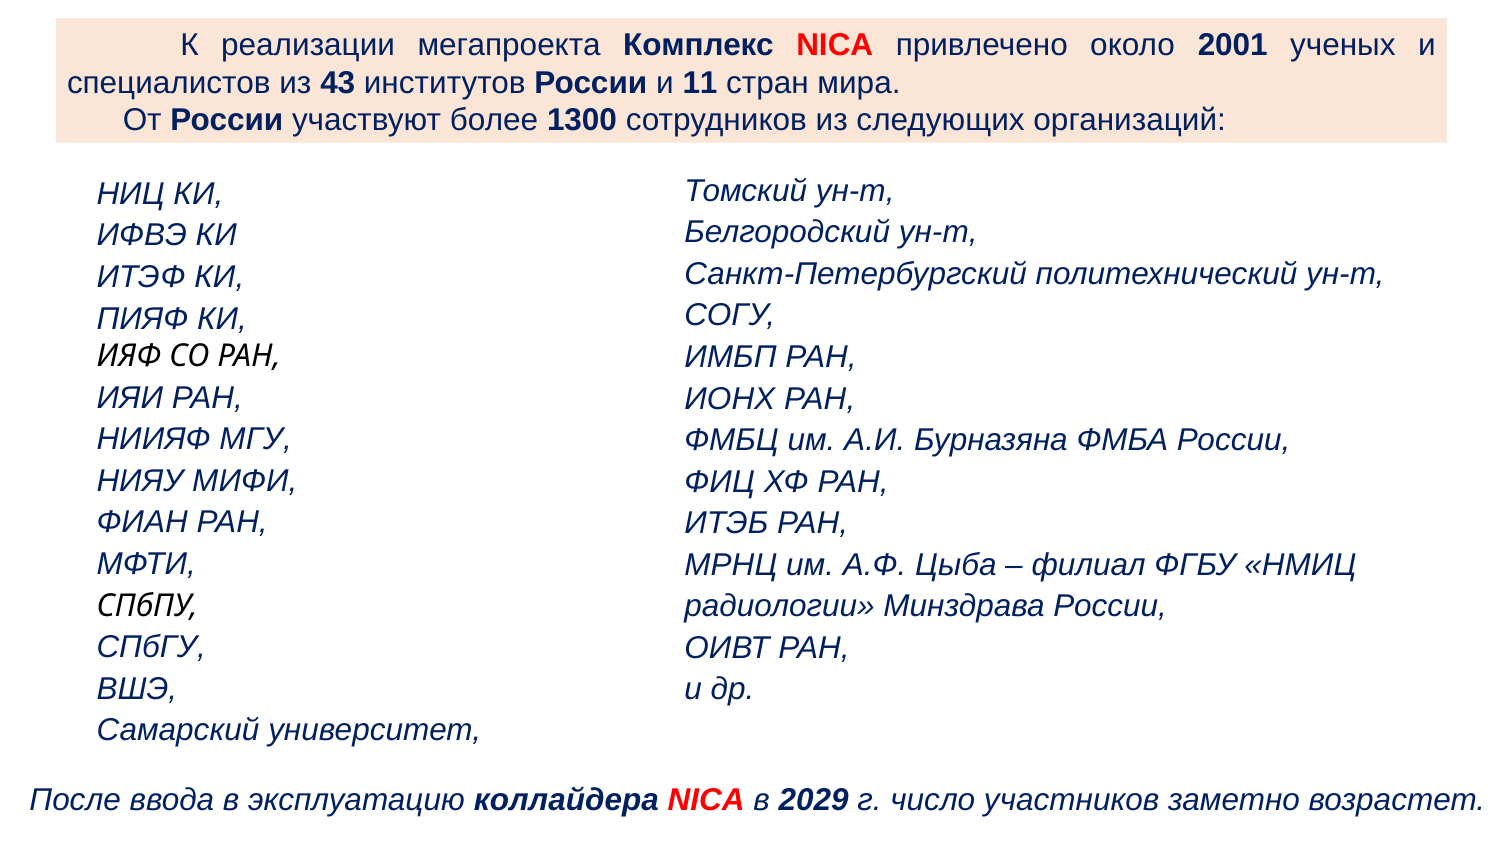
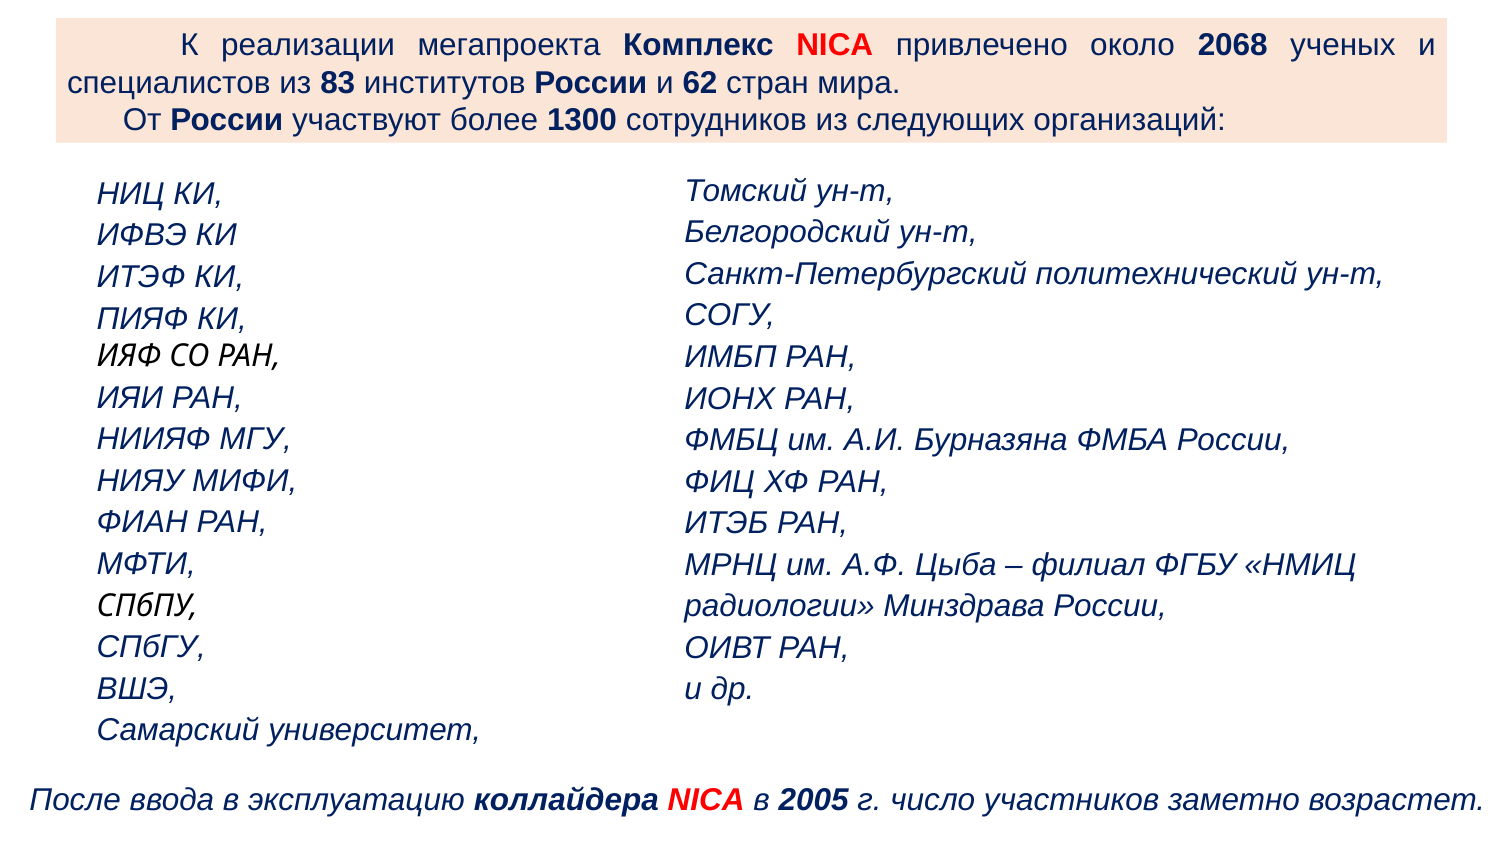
2001: 2001 -> 2068 (1233, 45)
43: 43 -> 83 (338, 83)
11: 11 -> 62 (700, 83)
2029: 2029 -> 2005 (814, 800)
